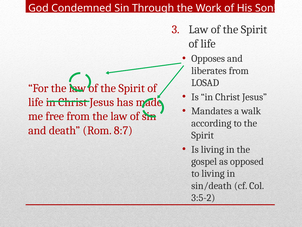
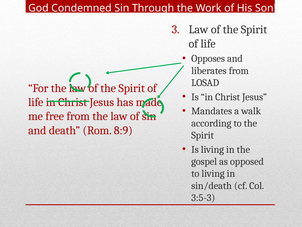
8:7: 8:7 -> 8:9 (123, 130)
3:5-2: 3:5-2 -> 3:5-3 (203, 197)
